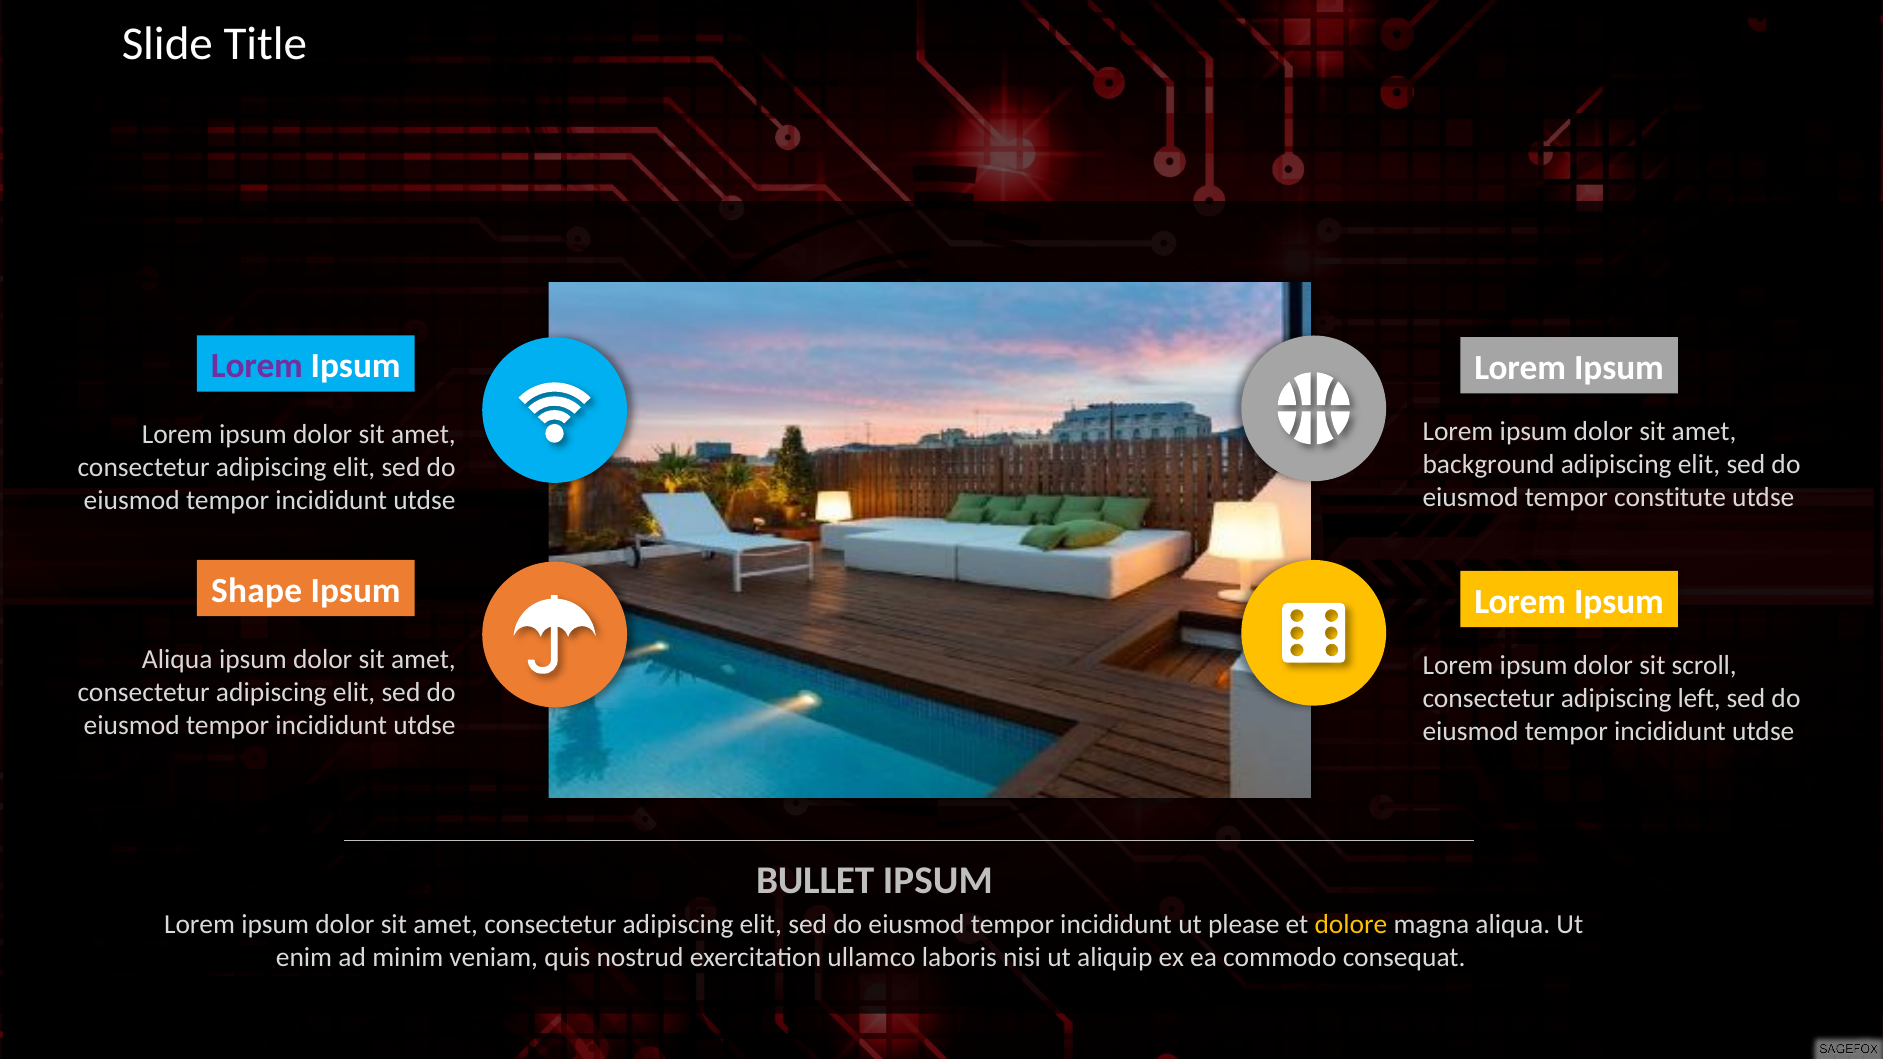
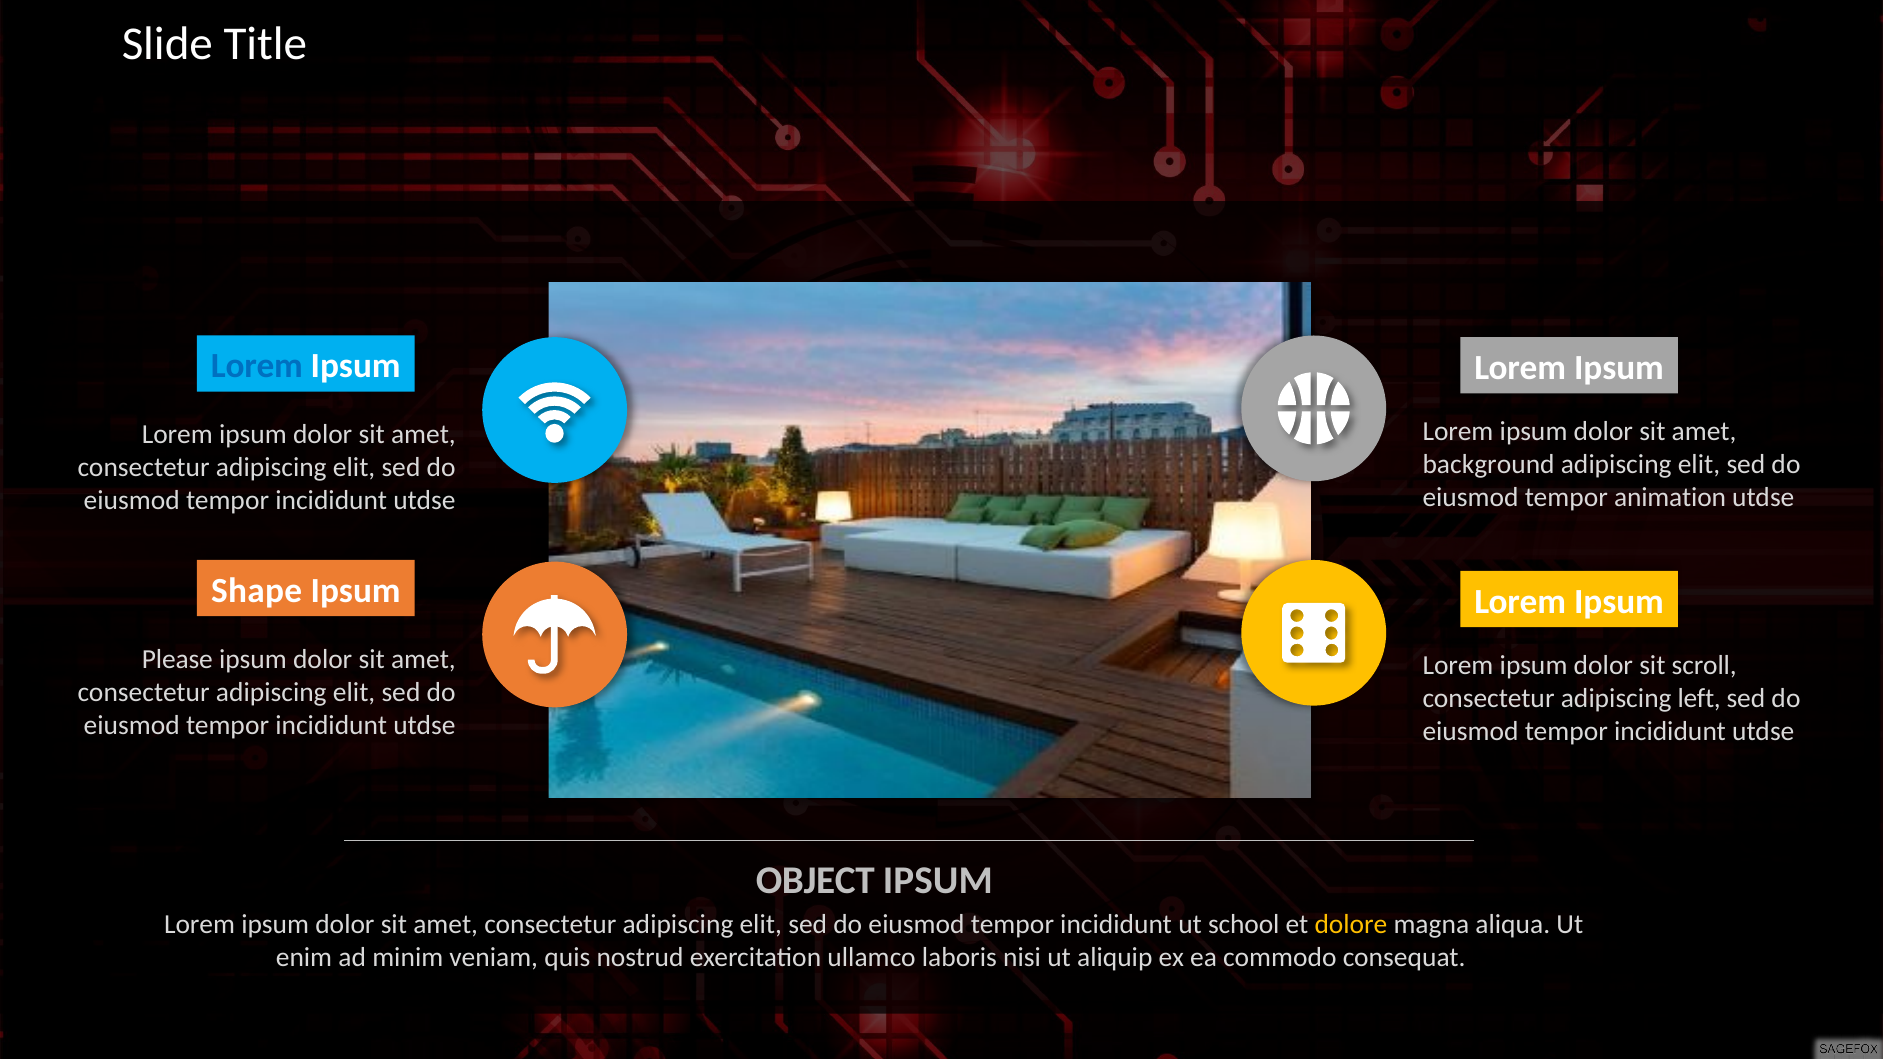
Lorem colour: purple -> blue (257, 366)
constitute: constitute -> animation (1670, 498)
Aliqua: Aliqua -> Please (177, 659)
BULLET: BULLET -> OBJECT (815, 880)
please: please -> school (1244, 925)
